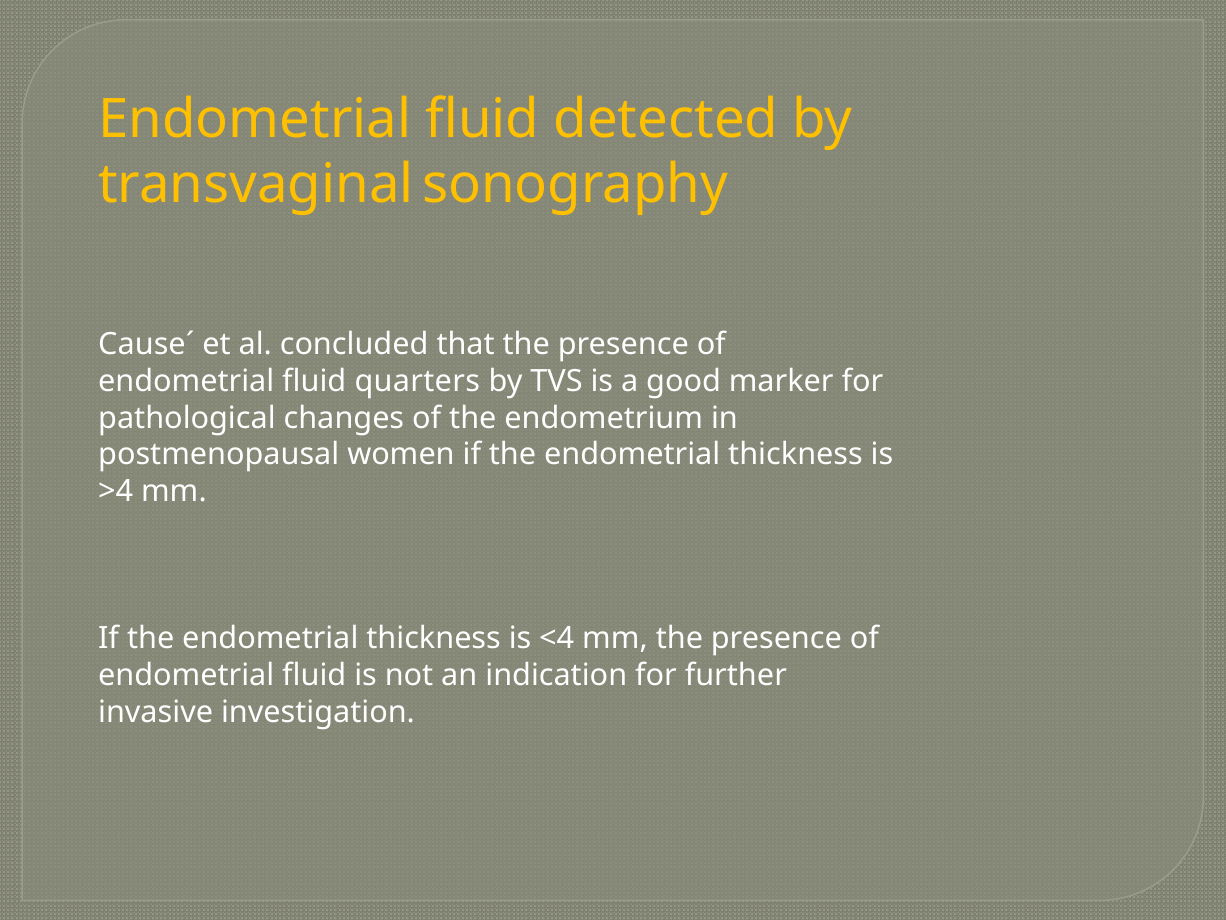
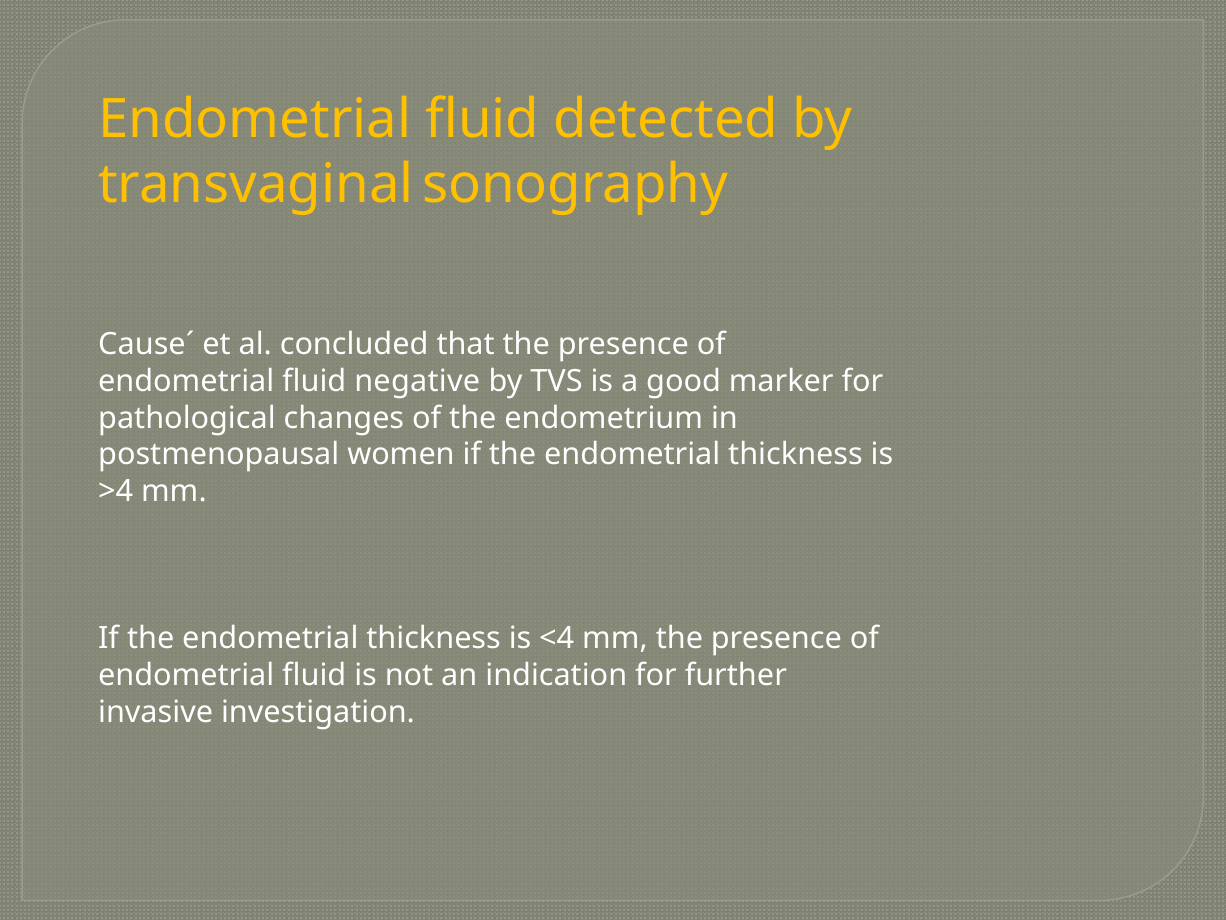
quarters: quarters -> negative (417, 381)
